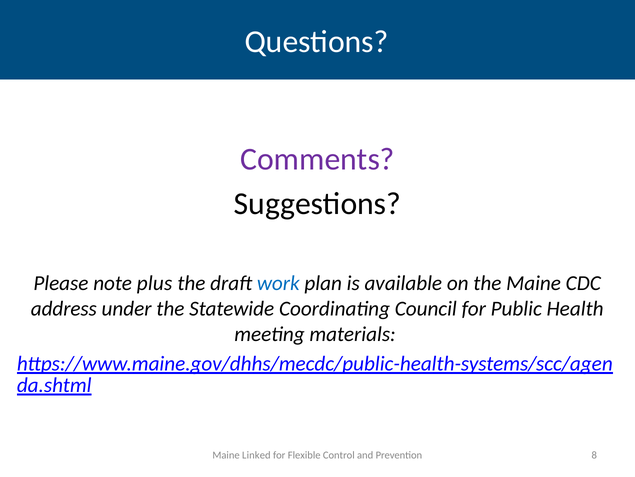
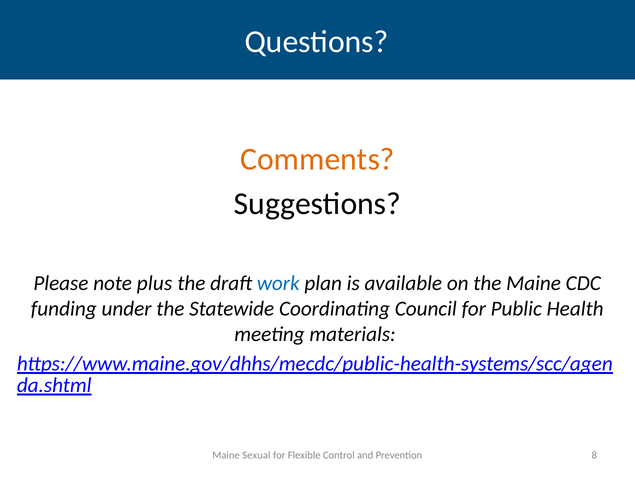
Comments colour: purple -> orange (317, 159)
address: address -> funding (64, 308)
Linked: Linked -> Sexual (256, 455)
